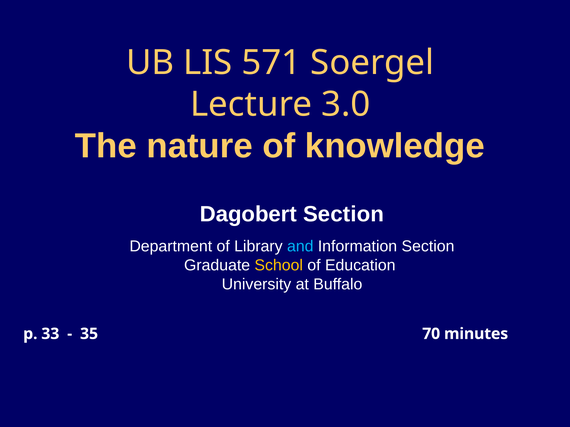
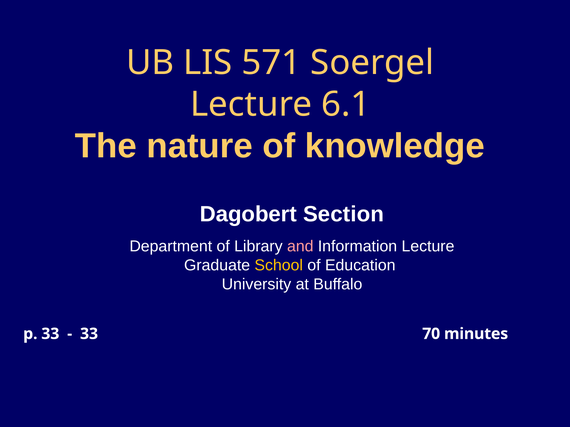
3.0: 3.0 -> 6.1 (346, 105)
and colour: light blue -> pink (300, 246)
Information Section: Section -> Lecture (428, 246)
35: 35 -> 33 (89, 334)
